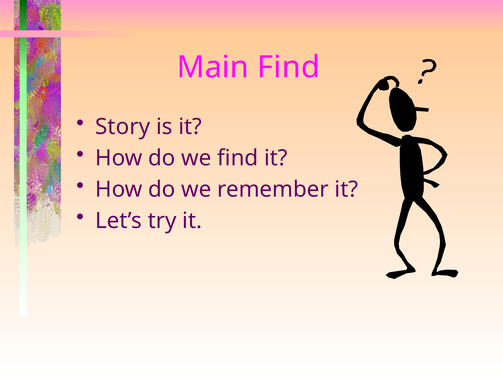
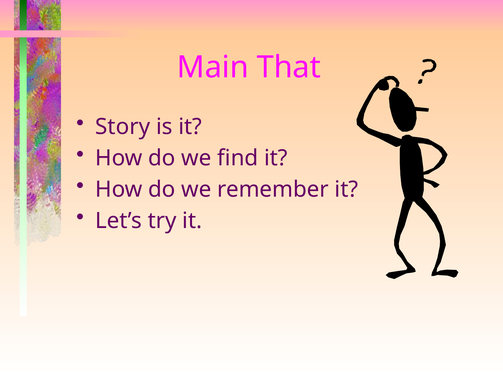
Main Find: Find -> That (289, 67)
